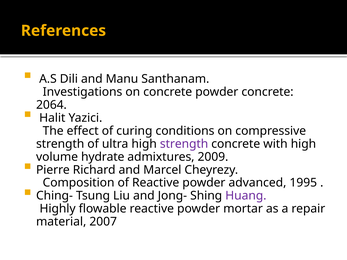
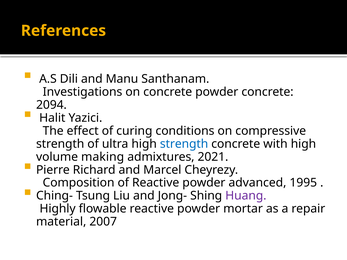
2064: 2064 -> 2094 (51, 105)
strength colour: purple -> blue (184, 144)
hydrate: hydrate -> making (103, 157)
2009: 2009 -> 2021 (213, 157)
